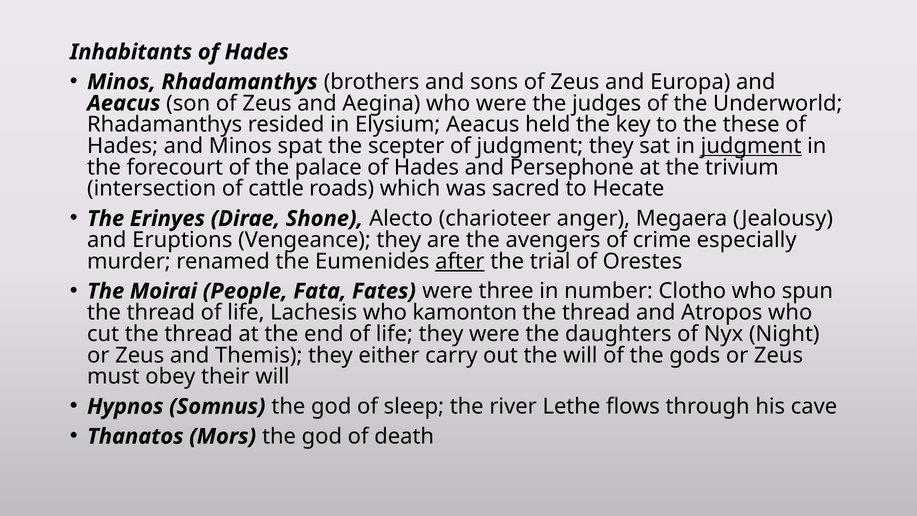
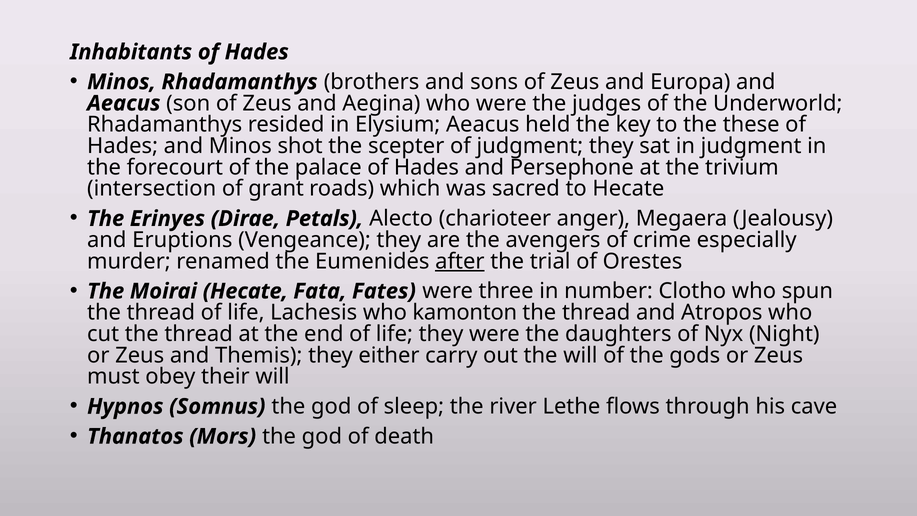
spat: spat -> shot (300, 146)
judgment underline: present -> none (751, 146)
cattle: cattle -> grant (276, 189)
Shone: Shone -> Petals (324, 219)
Moirai People: People -> Hecate (245, 291)
